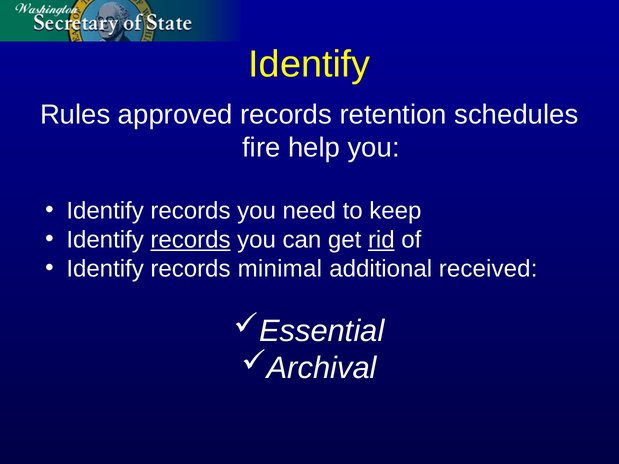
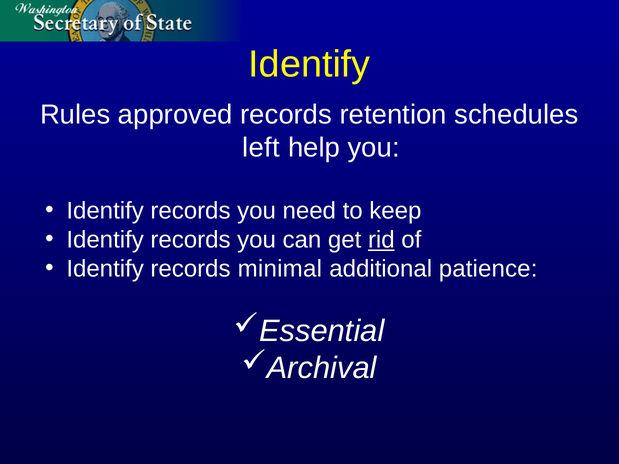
fire: fire -> left (261, 148)
records underline: present -> none (190, 240)
received: received -> patience (488, 269)
